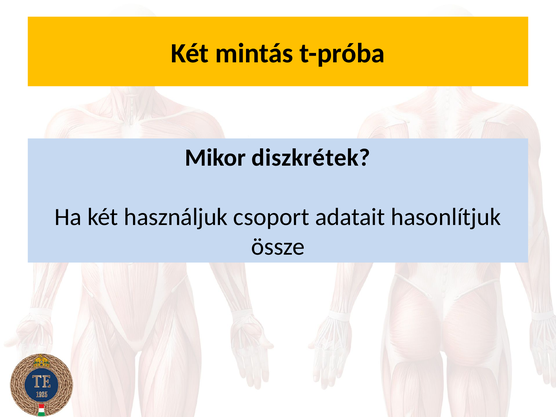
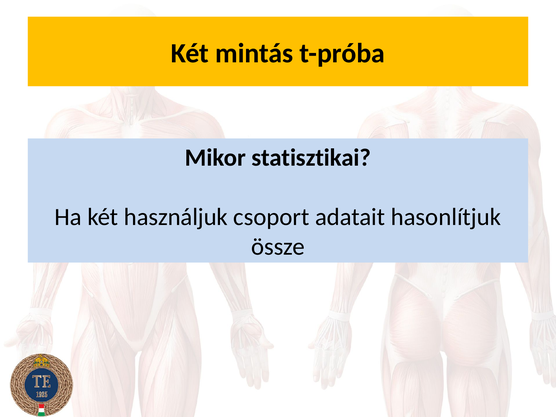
diszkrétek: diszkrétek -> statisztikai (311, 158)
